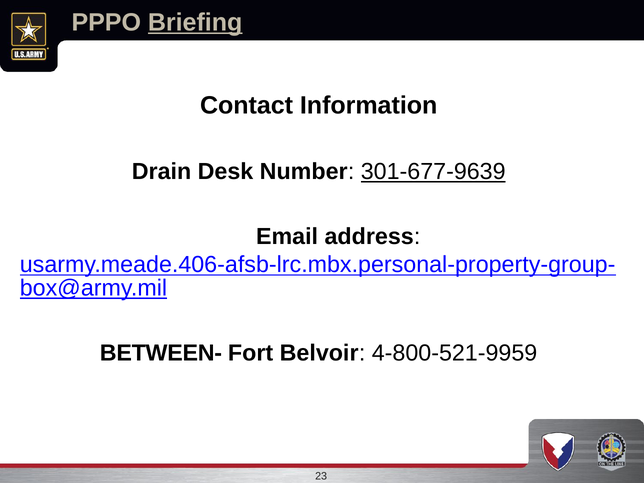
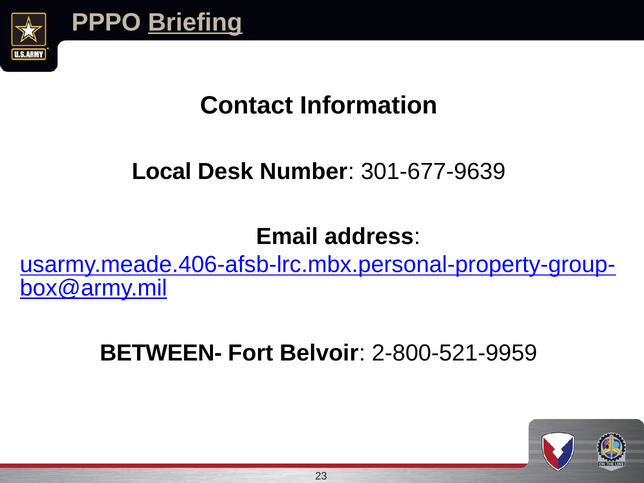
Drain: Drain -> Local (162, 172)
301-677-9639 underline: present -> none (433, 172)
4-800-521-9959: 4-800-521-9959 -> 2-800-521-9959 (455, 353)
